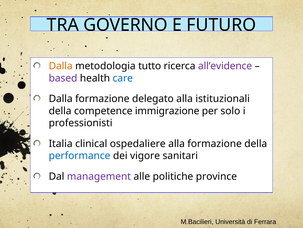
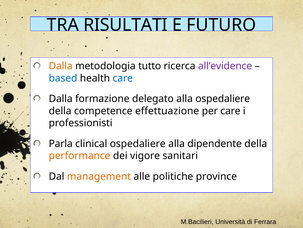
GOVERNO: GOVERNO -> RISULTATI (126, 25)
based colour: purple -> blue (63, 78)
alla istituzionali: istituzionali -> ospedaliere (223, 98)
immigrazione: immigrazione -> effettuazione (167, 111)
per solo: solo -> care (230, 111)
Italia: Italia -> Parla (61, 143)
alla formazione: formazione -> dipendente (215, 143)
performance colour: blue -> orange (80, 155)
management colour: purple -> orange (99, 176)
